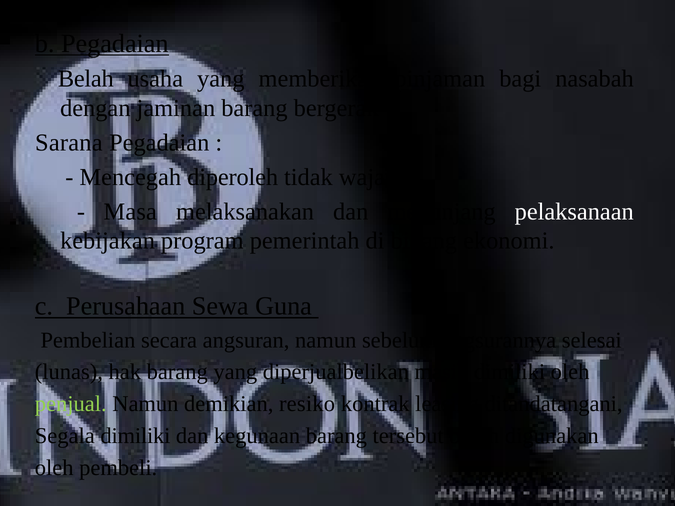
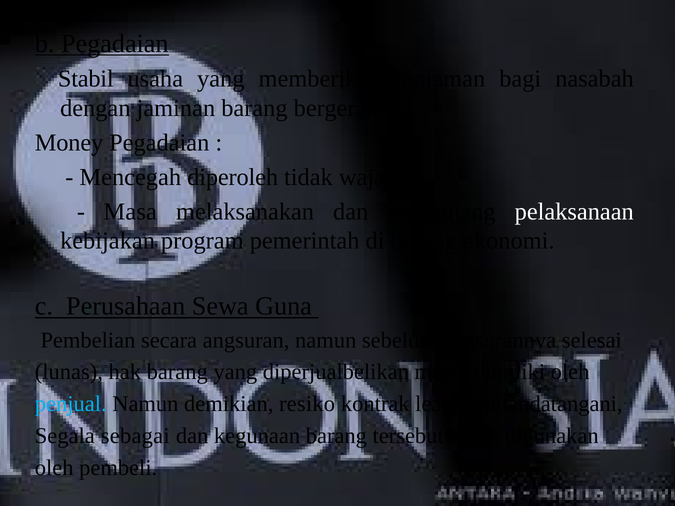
Belah: Belah -> Stabil (86, 79)
Sarana: Sarana -> Money (69, 143)
penjual colour: light green -> light blue (71, 404)
Segala dimiliki: dimiliki -> sebagai (135, 436)
